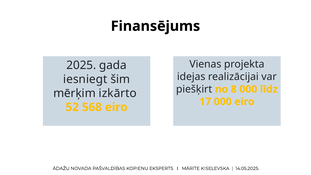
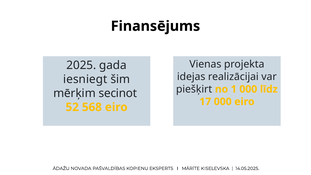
8: 8 -> 1 (234, 89)
izkārto: izkārto -> secinot (118, 93)
